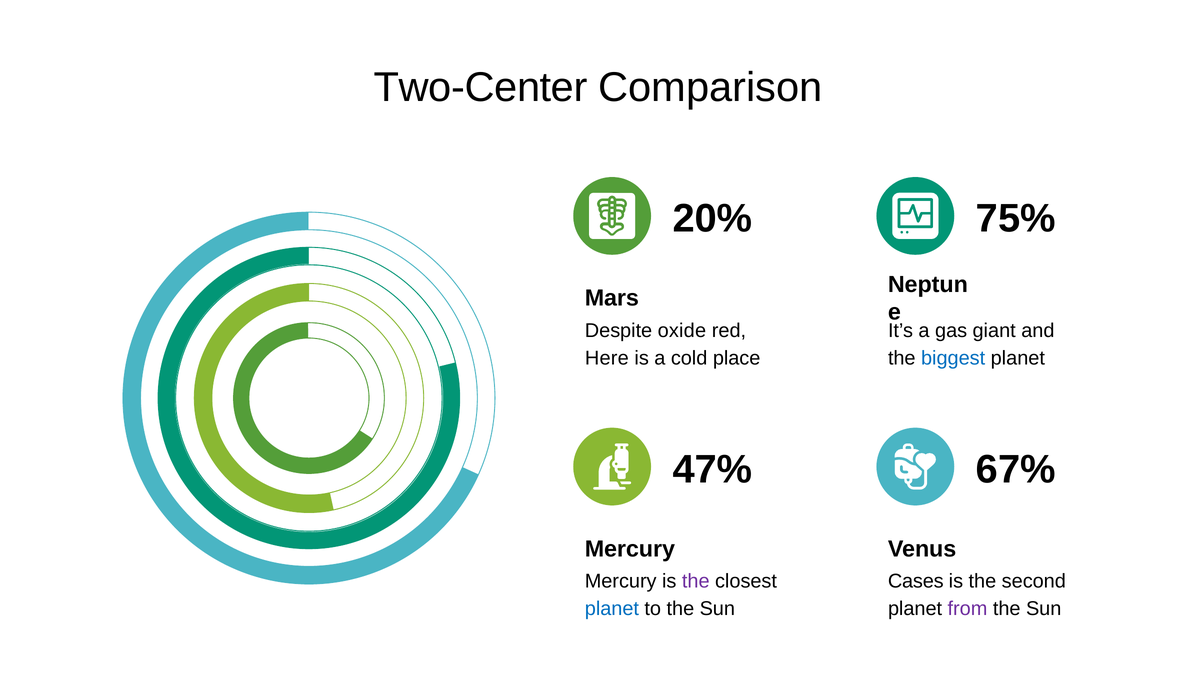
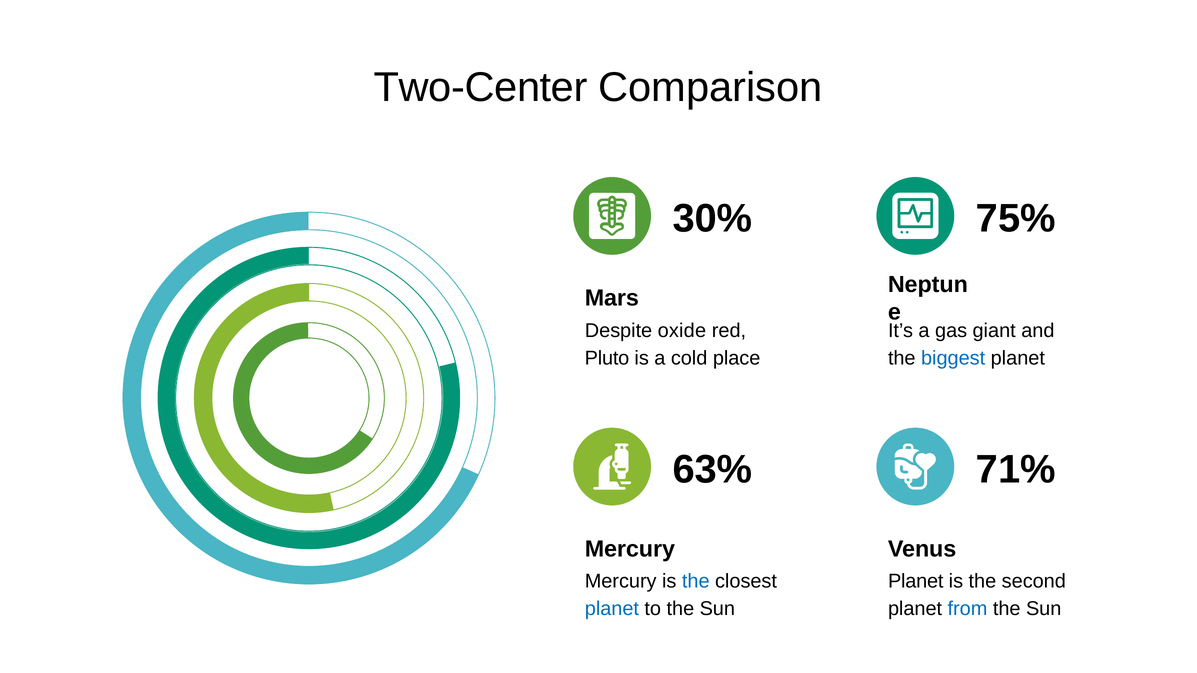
20%: 20% -> 30% (713, 219)
Here: Here -> Pluto (607, 358)
47%: 47% -> 63% (713, 470)
67%: 67% -> 71% (1016, 470)
the colour: purple -> blue (696, 582)
Cases: Cases -> Planet (916, 582)
from colour: purple -> blue (968, 609)
